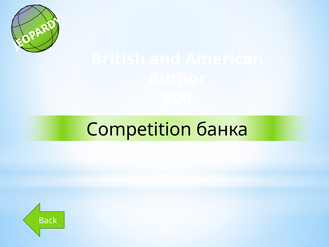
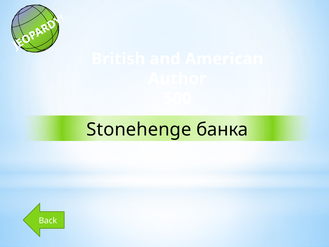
Competition: Competition -> Stonehenge (139, 129)
